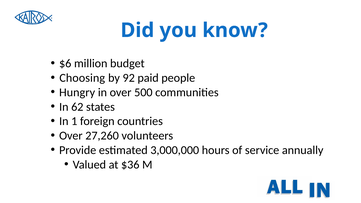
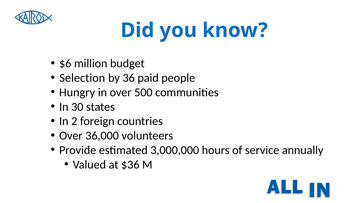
Choosing: Choosing -> Selection (82, 78)
92: 92 -> 36 (129, 78)
62: 62 -> 30 (77, 107)
1: 1 -> 2 (74, 121)
27,260: 27,260 -> 36,000 (102, 136)
